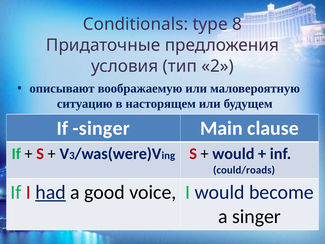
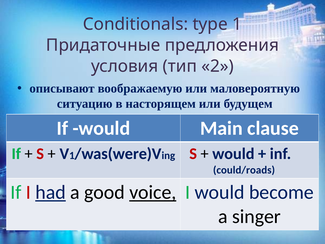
type 8: 8 -> 1 (237, 24)
If singer: singer -> would (101, 128)
3: 3 -> 1 (72, 155)
voice underline: none -> present (153, 192)
